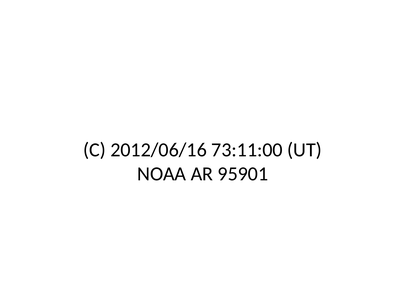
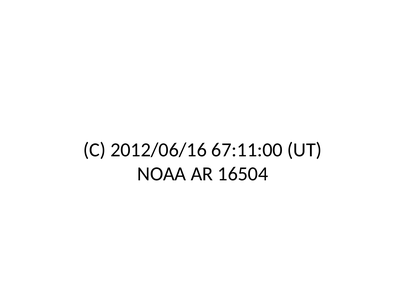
73:11:00: 73:11:00 -> 67:11:00 (247, 150)
95901: 95901 -> 16504 (243, 174)
